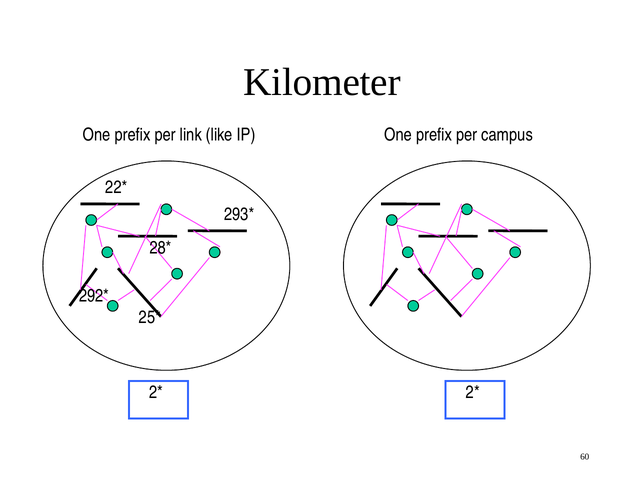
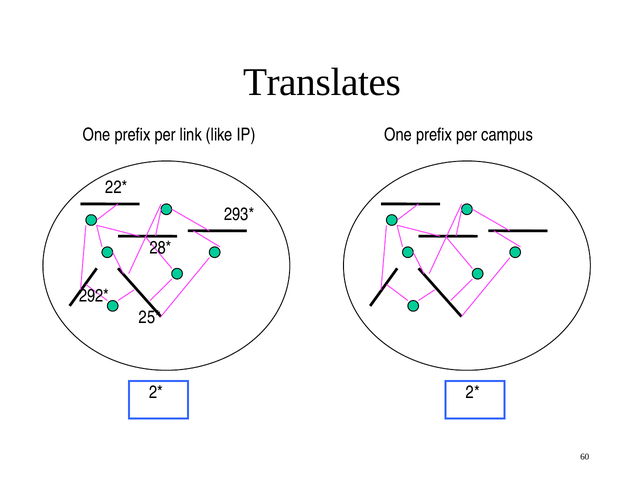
Kilometer: Kilometer -> Translates (322, 82)
